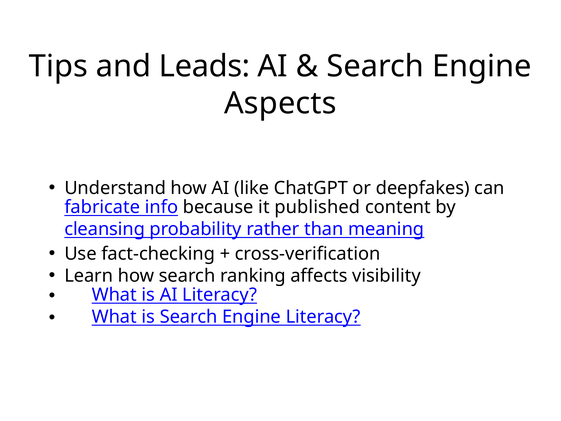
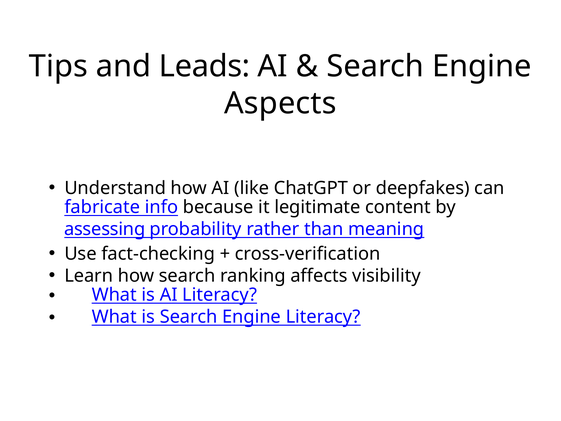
published: published -> legitimate (317, 207)
cleansing: cleansing -> assessing (105, 229)
